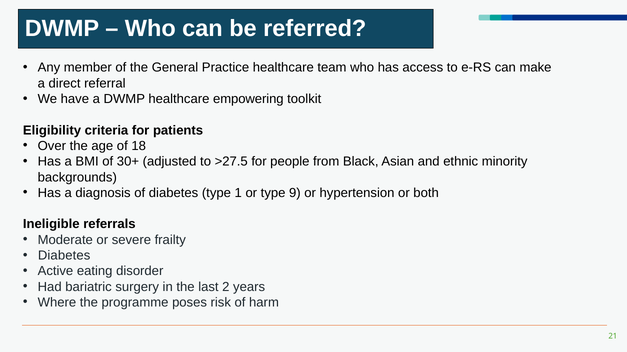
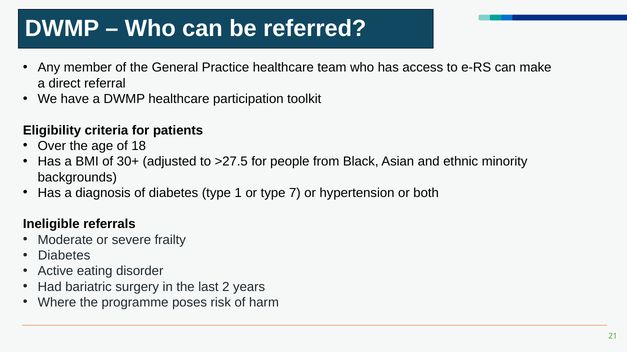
empowering: empowering -> participation (248, 99)
9: 9 -> 7 (295, 193)
